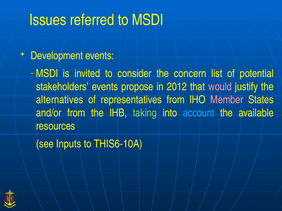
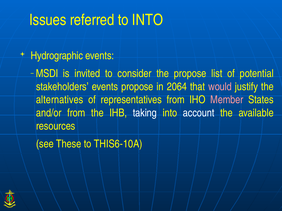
to MSDI: MSDI -> INTO (147, 20)
Development: Development -> Hydrographic (57, 56)
the concern: concern -> propose (190, 74)
2012: 2012 -> 2064 (177, 87)
taking colour: light green -> white (145, 113)
account colour: light blue -> white (199, 113)
Inputs: Inputs -> These (69, 144)
